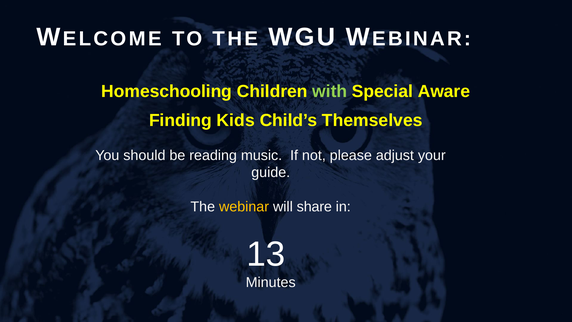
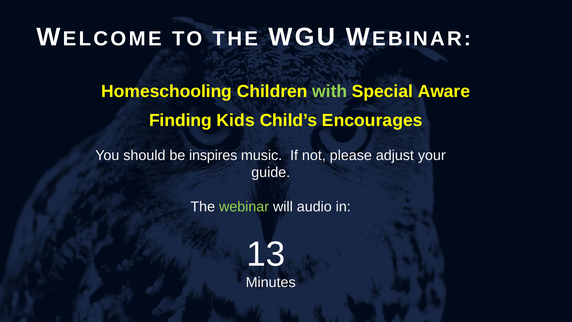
Themselves: Themselves -> Encourages (372, 120)
reading: reading -> inspires (213, 155)
webinar colour: yellow -> light green (244, 207)
share: share -> audio (314, 207)
